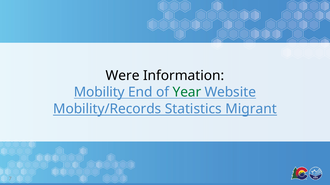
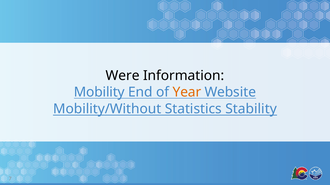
Year colour: green -> orange (187, 92)
Mobility/Records: Mobility/Records -> Mobility/Without (107, 109)
Migrant: Migrant -> Stability (251, 109)
